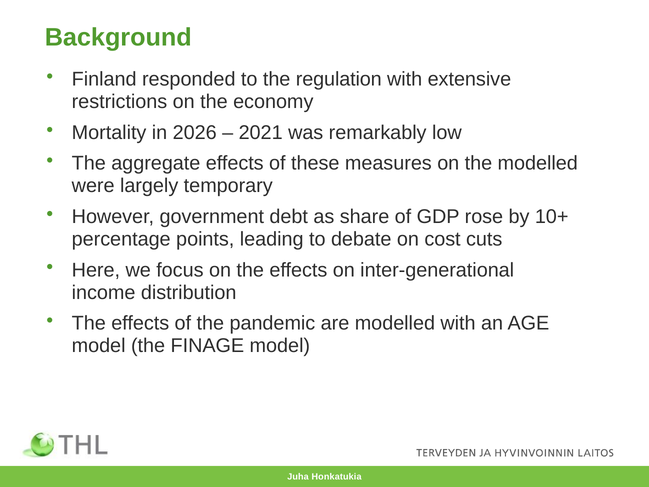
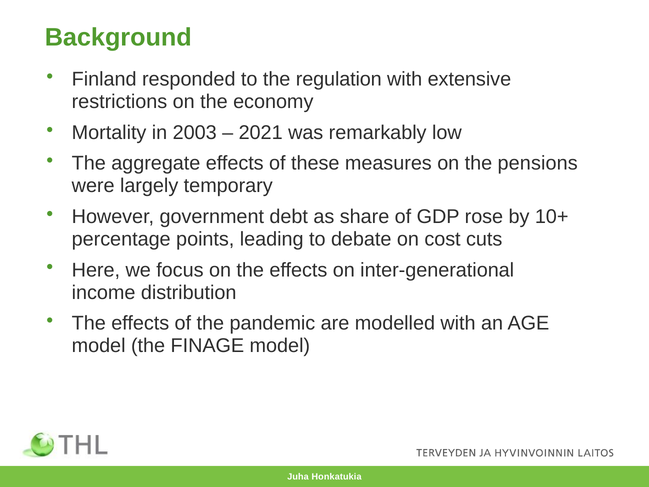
2026: 2026 -> 2003 (195, 133)
the modelled: modelled -> pensions (538, 163)
